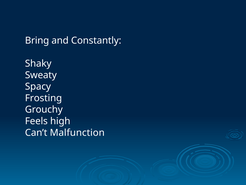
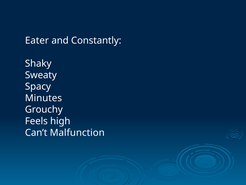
Bring: Bring -> Eater (37, 40)
Frosting: Frosting -> Minutes (43, 98)
